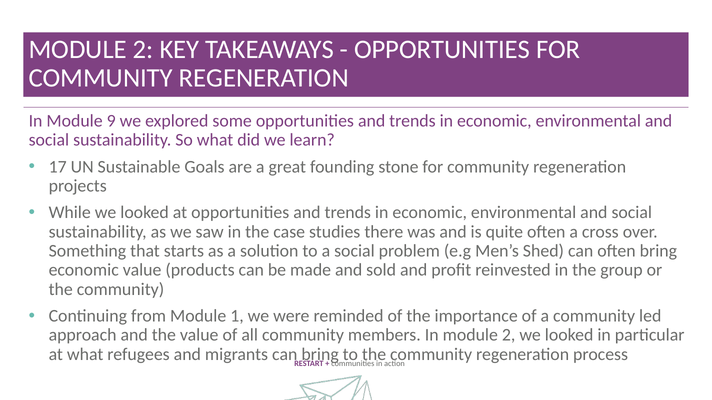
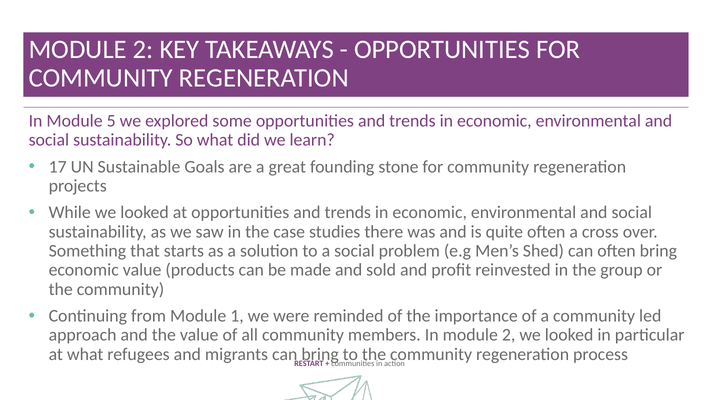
9: 9 -> 5 (111, 121)
